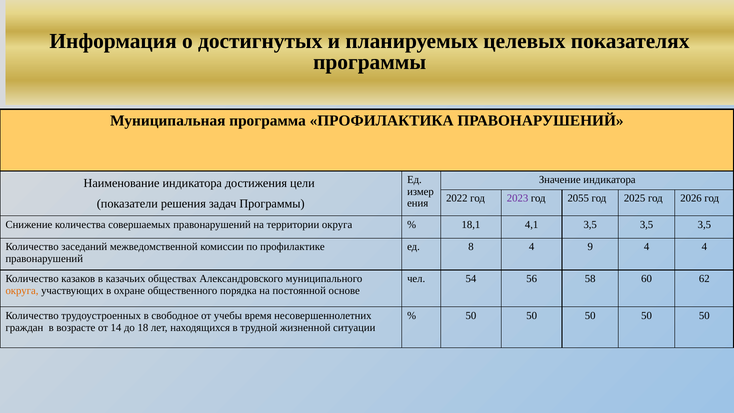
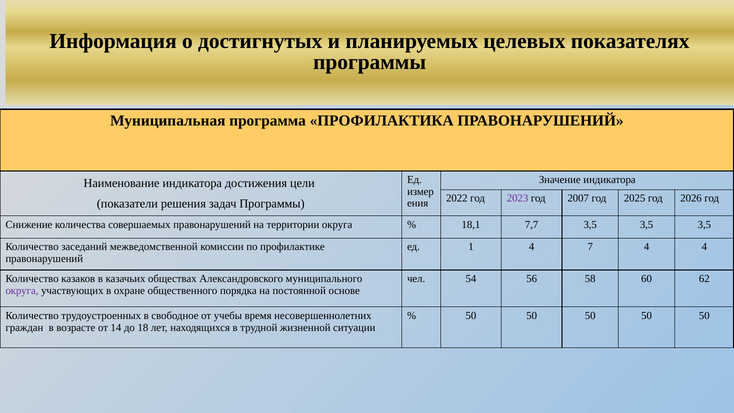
2055: 2055 -> 2007 (578, 198)
4,1: 4,1 -> 7,7 (532, 224)
8: 8 -> 1 (471, 247)
9: 9 -> 7 (590, 247)
округа colour: orange -> purple (22, 290)
